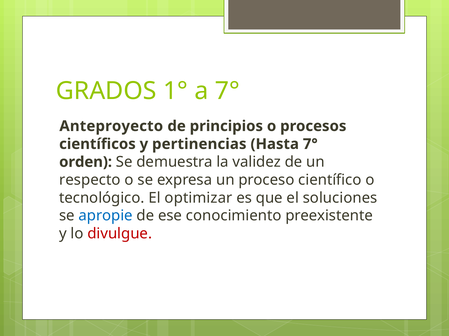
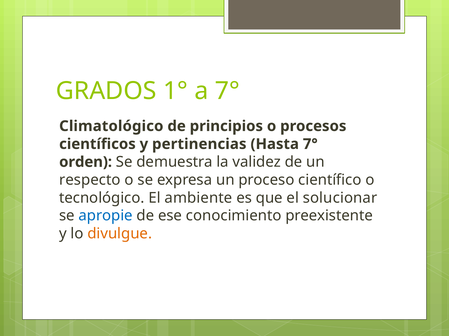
Anteproyecto: Anteproyecto -> Climatológico (111, 126)
optimizar: optimizar -> ambiente (198, 198)
soluciones: soluciones -> solucionar (340, 198)
divulgue colour: red -> orange (120, 234)
